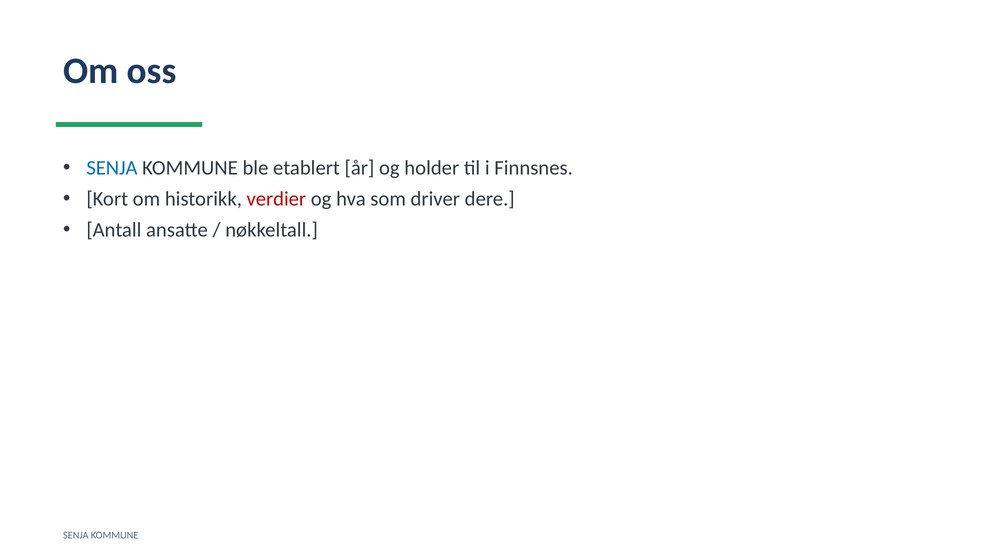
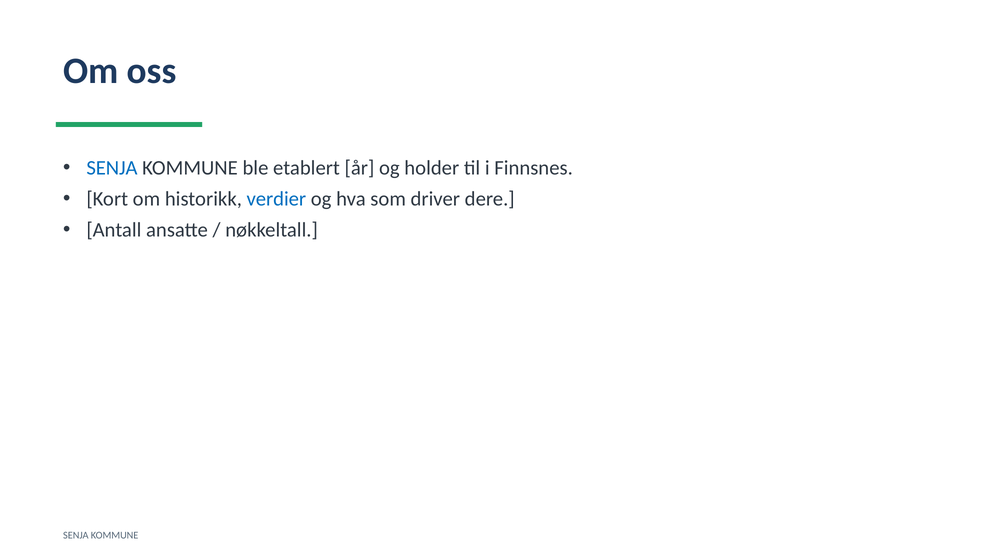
verdier colour: red -> blue (276, 199)
